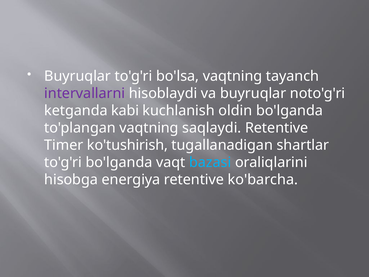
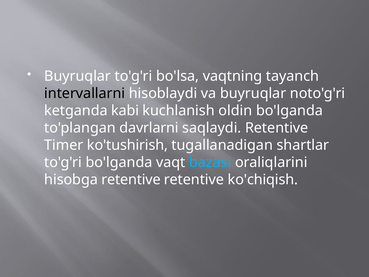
intervallarni colour: purple -> black (85, 93)
to'plangan vaqtning: vaqtning -> davrlarni (149, 128)
hisobga energiya: energiya -> retentive (131, 179)
ko'barcha: ko'barcha -> ko'chiqish (263, 179)
